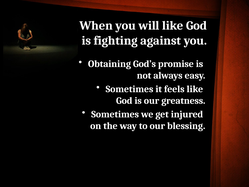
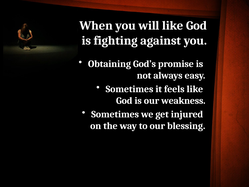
greatness: greatness -> weakness (183, 101)
